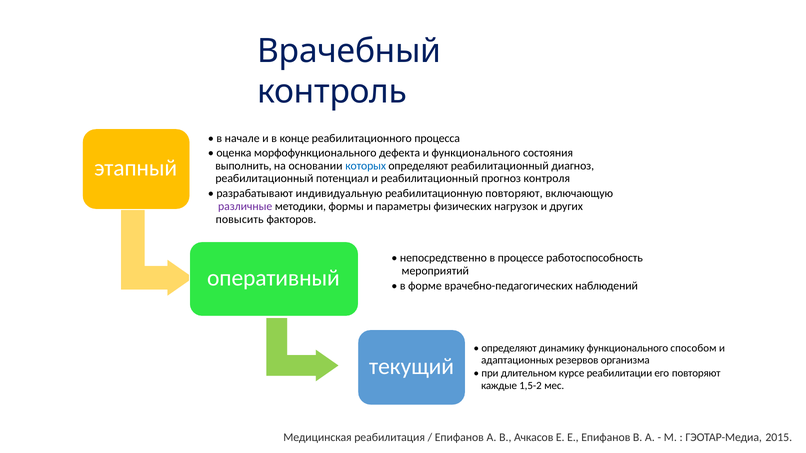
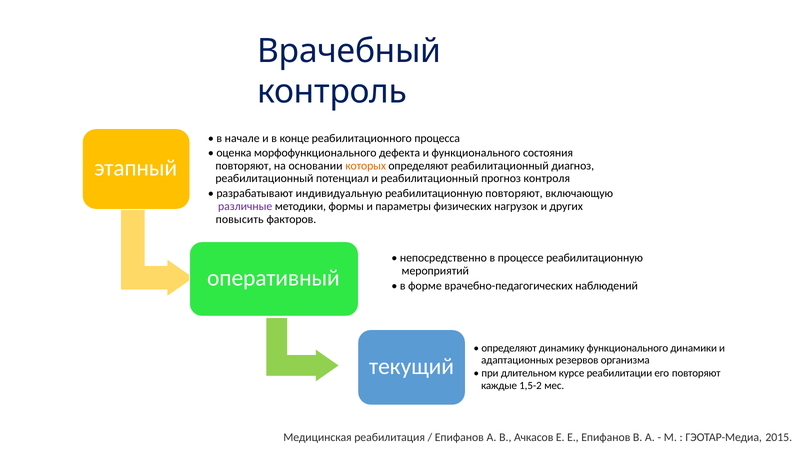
выполнить: выполнить -> повторяют (243, 166)
которых colour: blue -> orange (366, 166)
процессе работоспособность: работоспособность -> реабилитационную (595, 258)
способом: способом -> динамики (694, 348)
